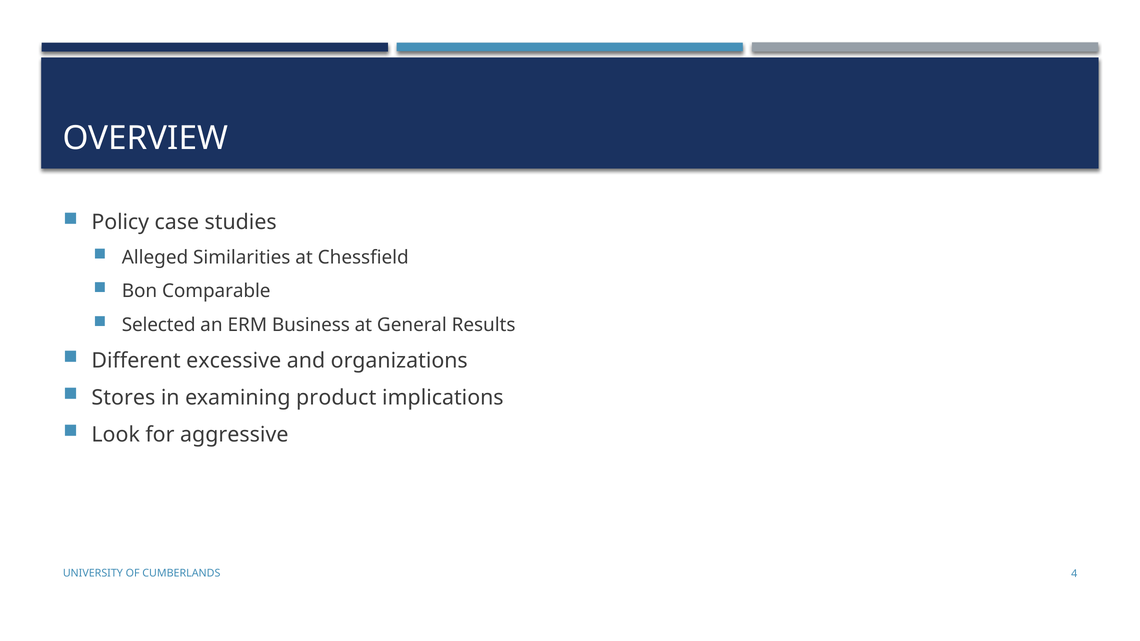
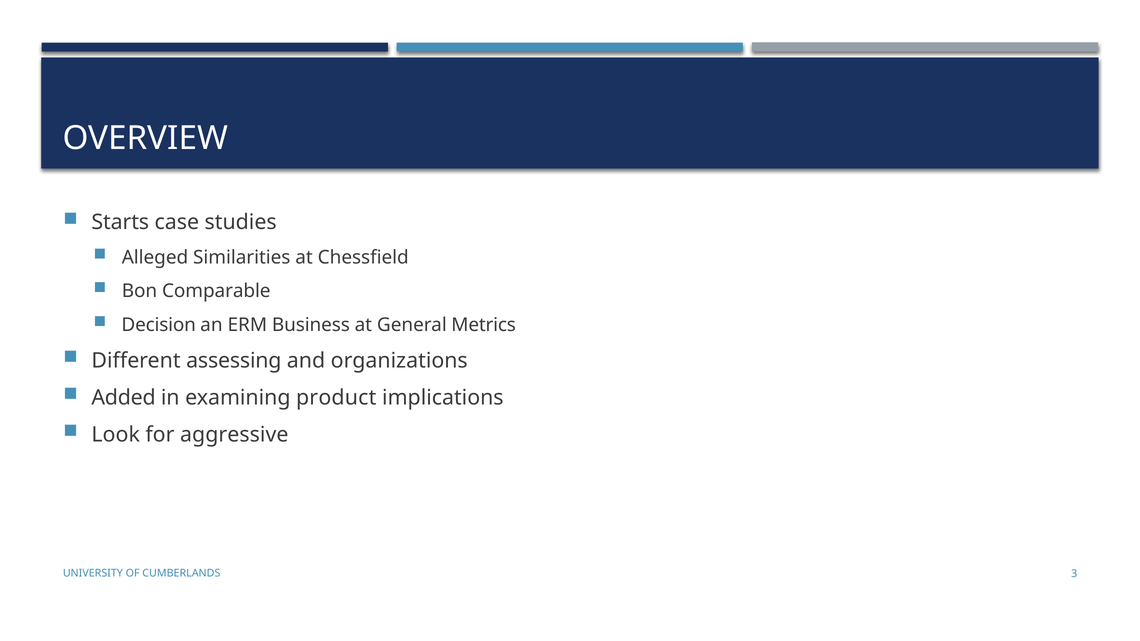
Policy: Policy -> Starts (120, 222)
Selected: Selected -> Decision (159, 325)
Results: Results -> Metrics (484, 325)
excessive: excessive -> assessing (234, 361)
Stores: Stores -> Added (124, 398)
4: 4 -> 3 (1074, 574)
